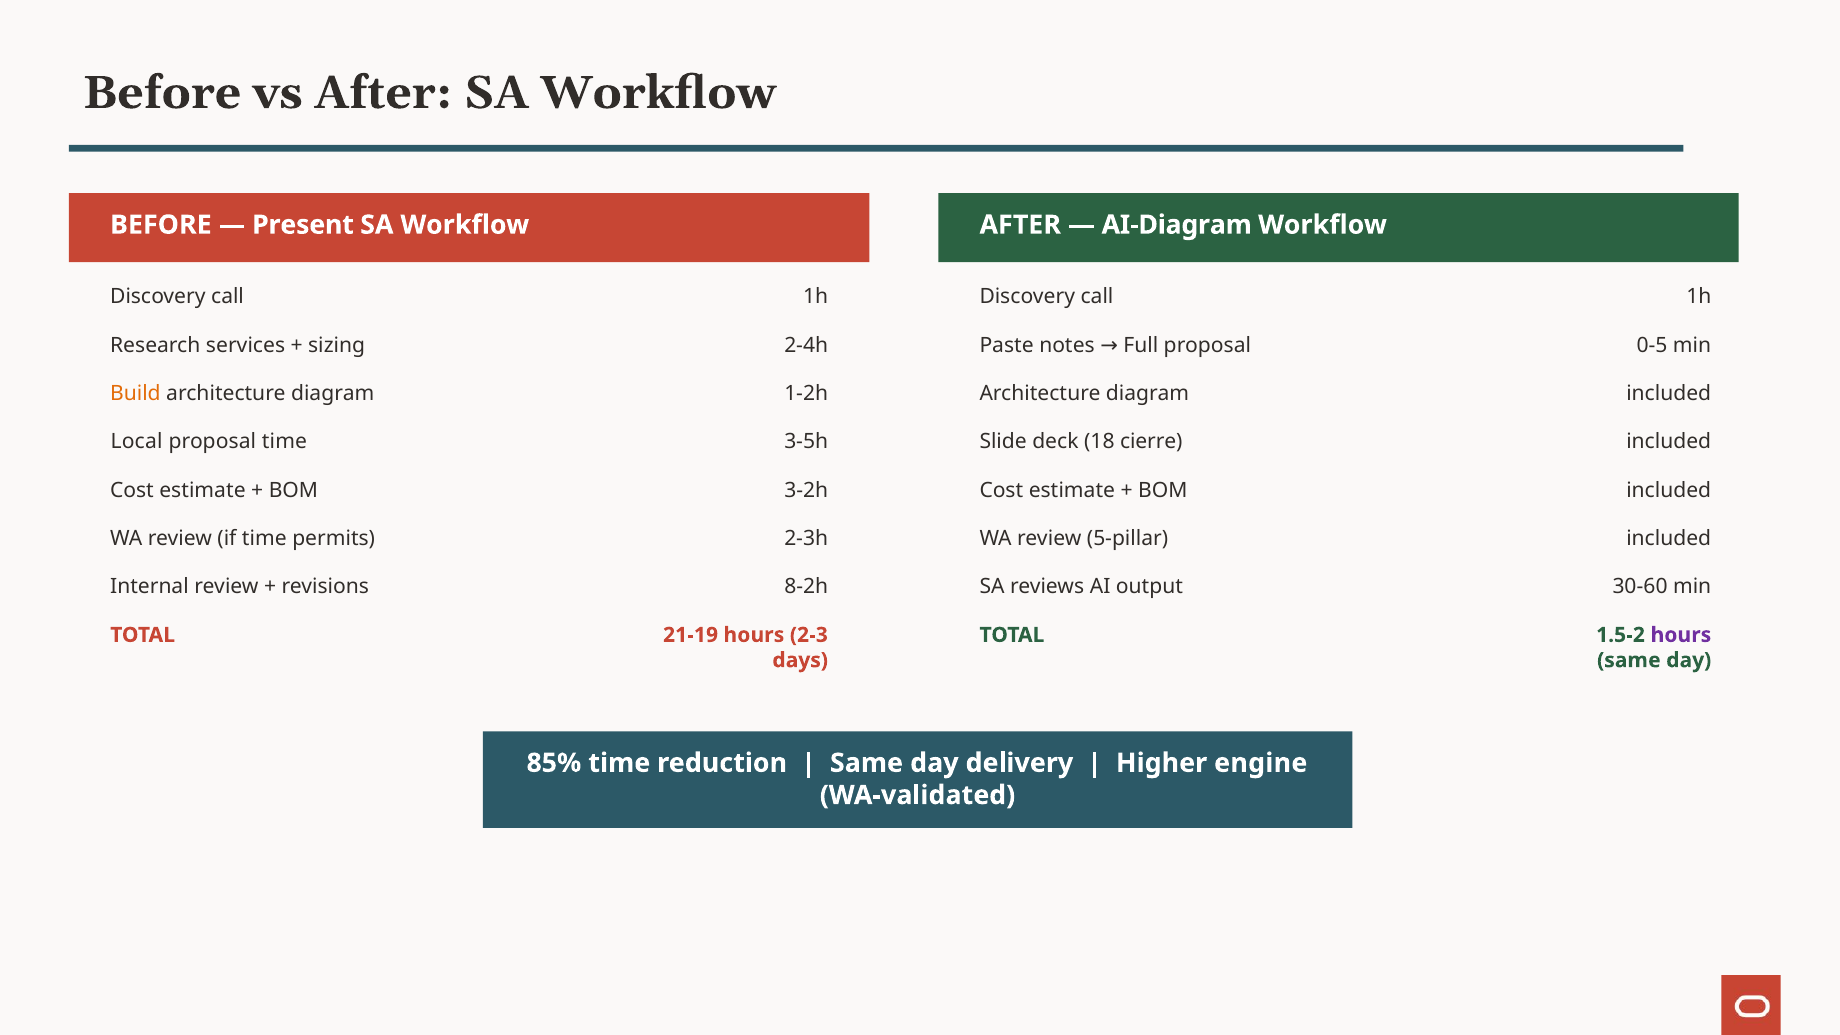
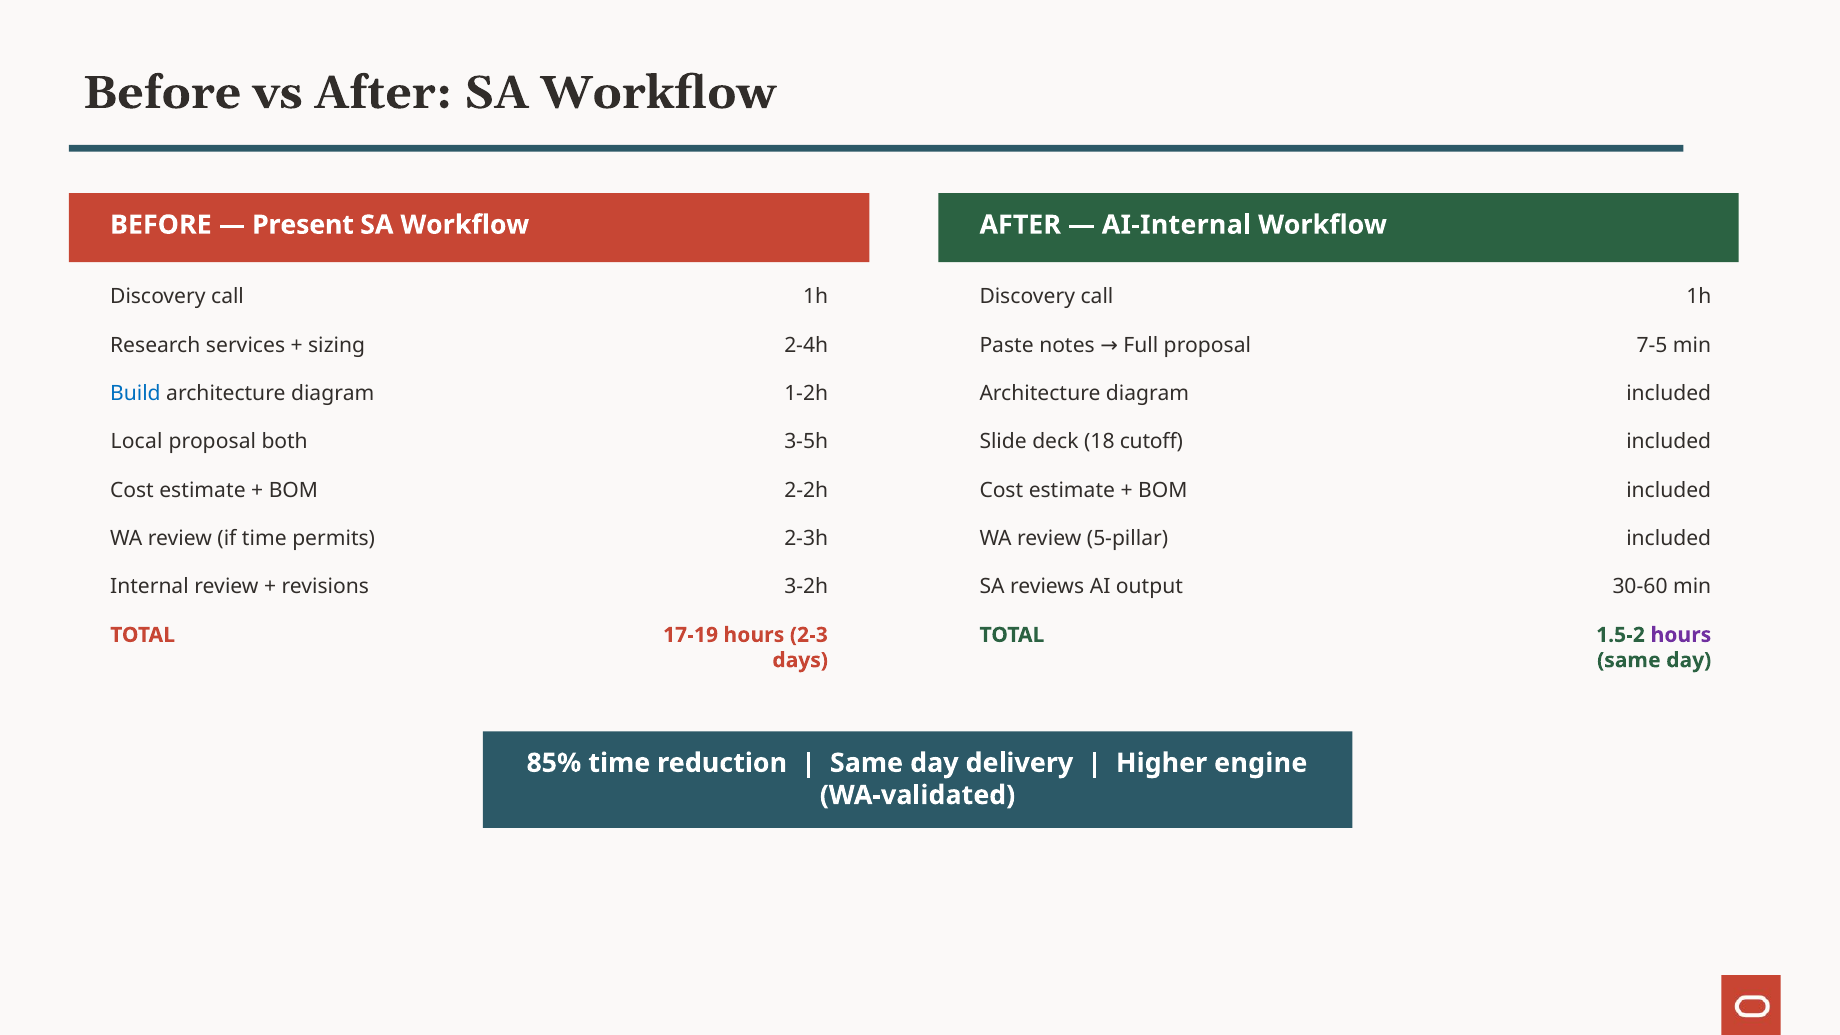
AI-Diagram: AI-Diagram -> AI-Internal (1176, 225)
0-5: 0-5 -> 7-5 (1652, 345)
Build colour: orange -> blue (135, 393)
proposal time: time -> both (285, 442)
cierre: cierre -> cutoff (1151, 442)
3-2h: 3-2h -> 2-2h (806, 490)
8-2h: 8-2h -> 3-2h (806, 587)
21-19: 21-19 -> 17-19 (691, 635)
